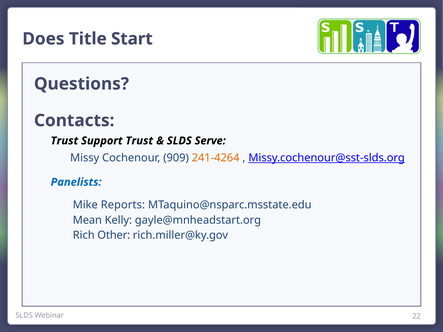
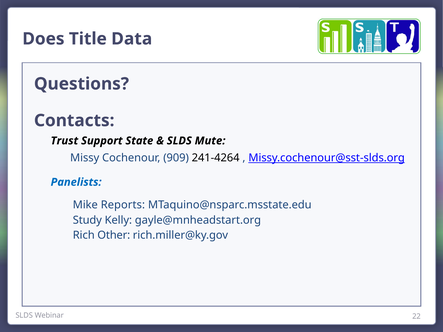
Start: Start -> Data (132, 39)
Support Trust: Trust -> State (139, 141)
Serve: Serve -> Mute (210, 141)
241-4264 colour: orange -> black (216, 158)
Mean: Mean -> Study (87, 220)
